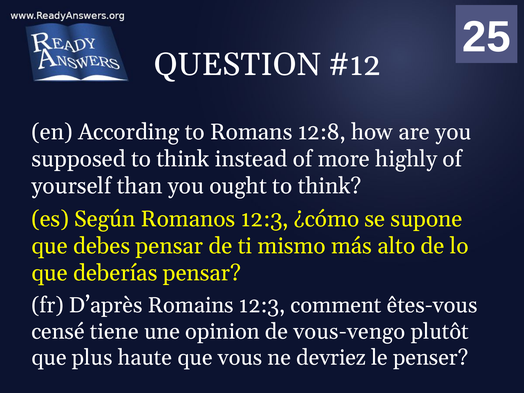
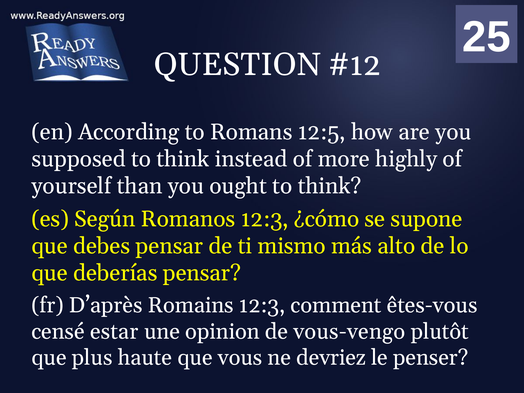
12:8: 12:8 -> 12:5 (322, 132)
tiene: tiene -> estar (114, 332)
